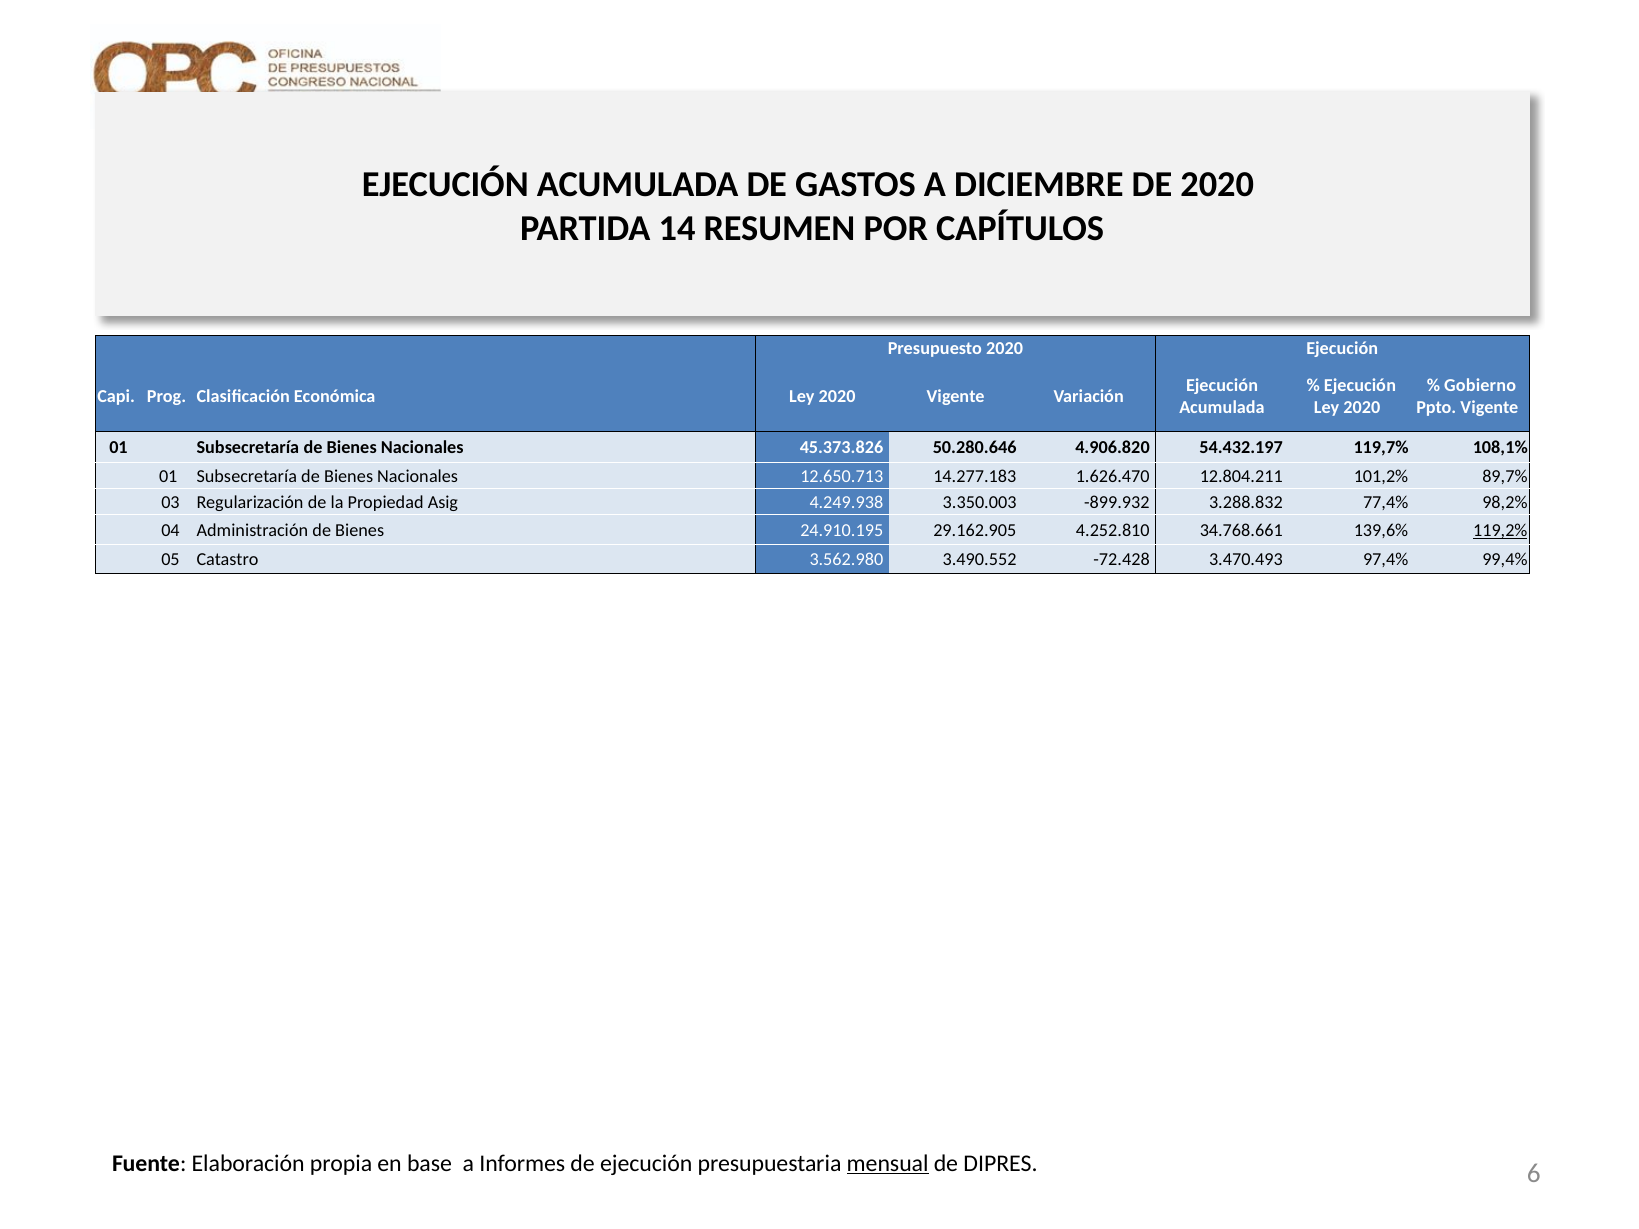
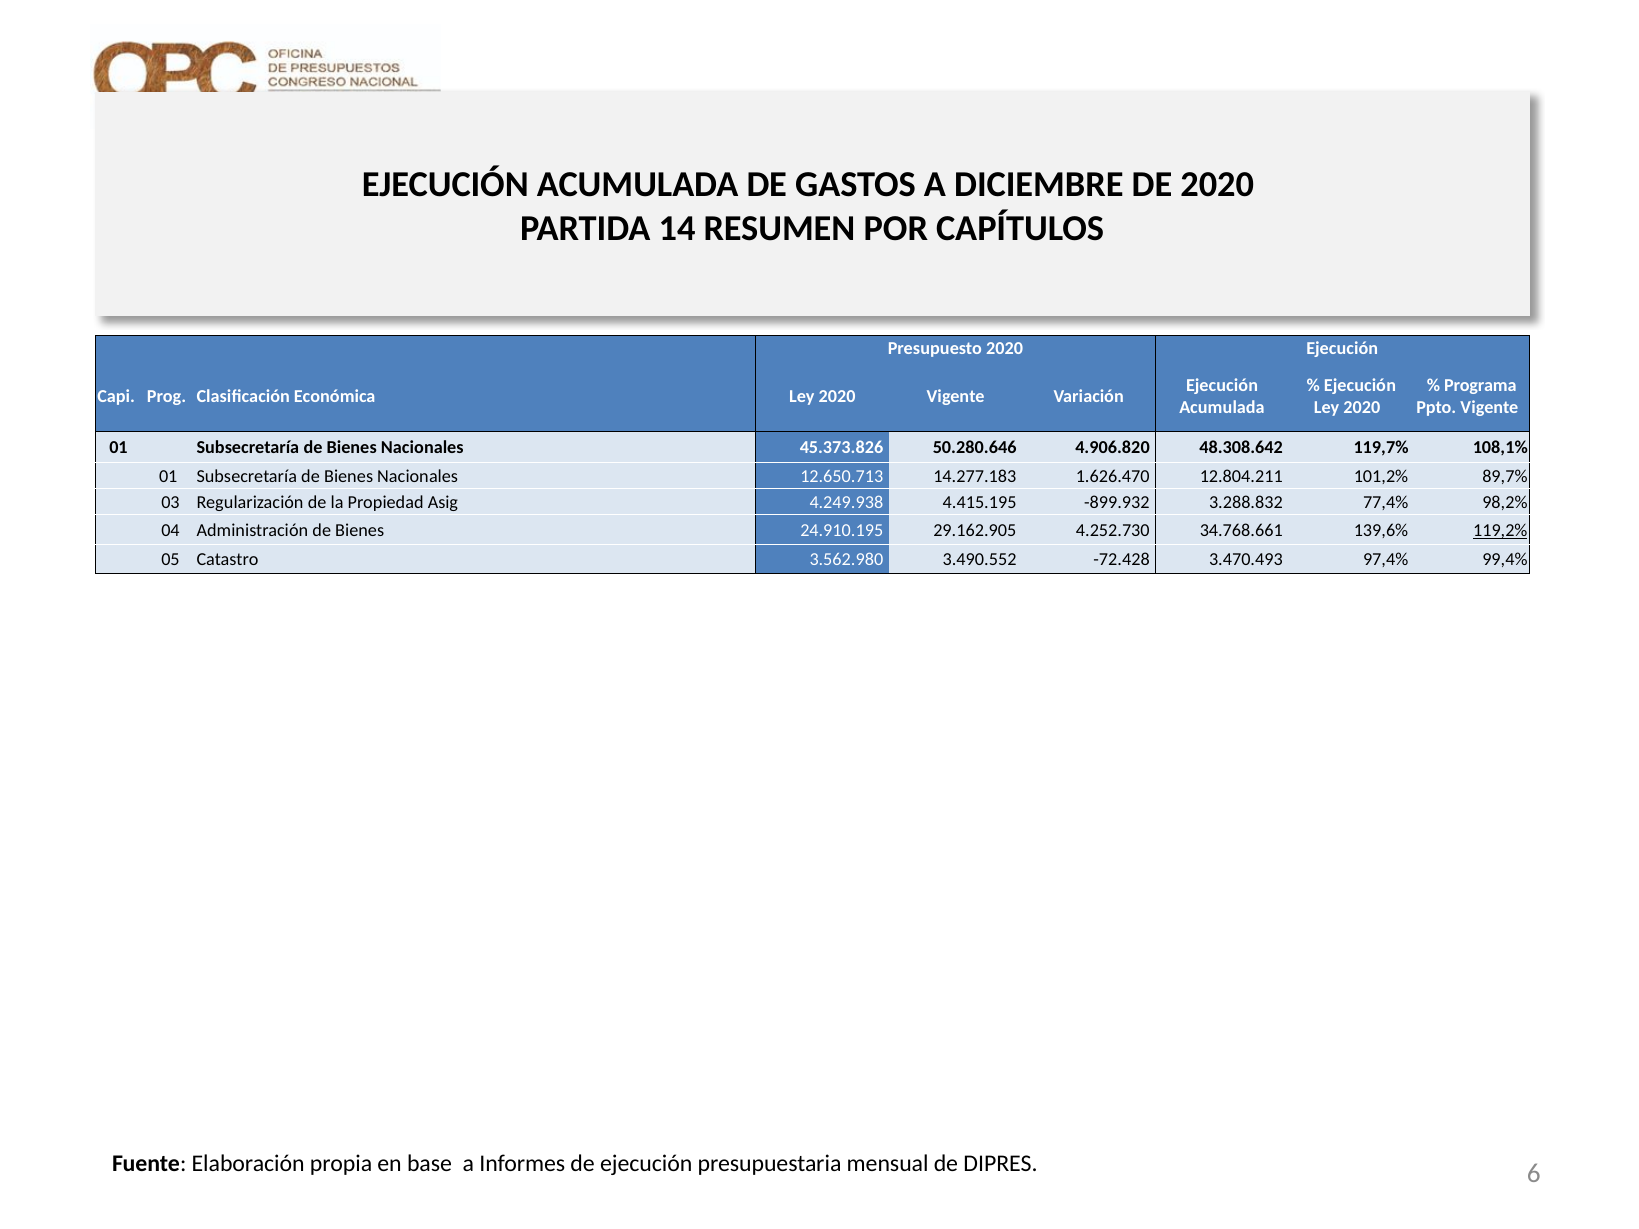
Gobierno: Gobierno -> Programa (1480, 385)
54.432.197: 54.432.197 -> 48.308.642 (1241, 448)
3.350.003: 3.350.003 -> 4.415.195 (980, 503)
4.252.810: 4.252.810 -> 4.252.730 (1113, 531)
mensual underline: present -> none (888, 1163)
